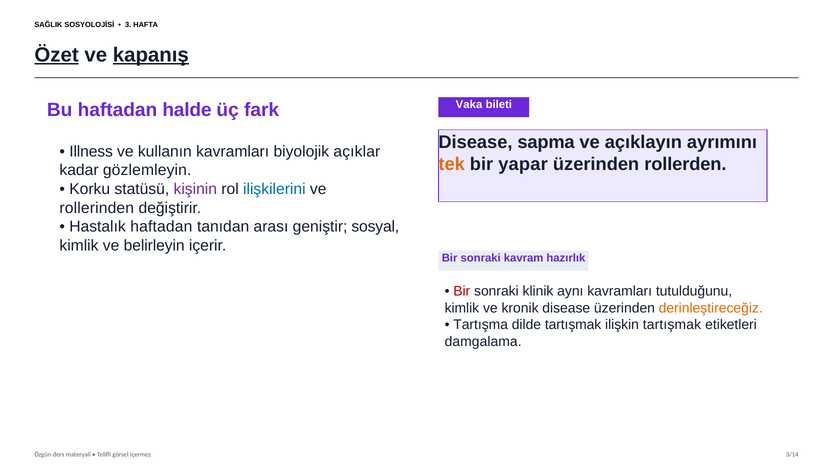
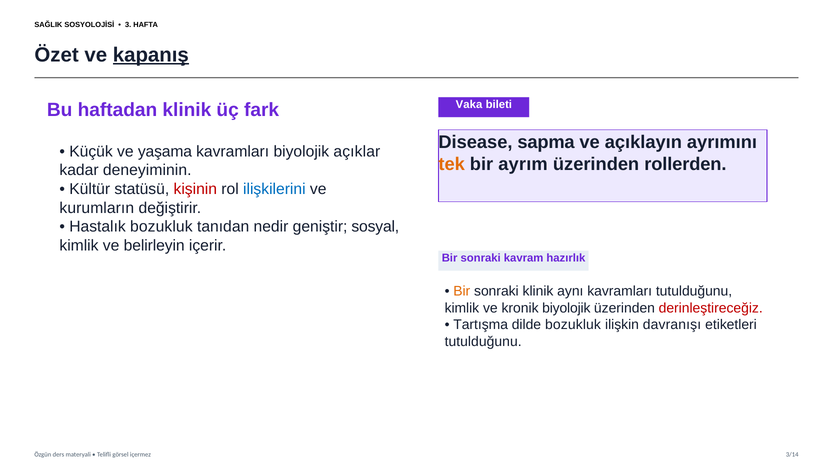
Özet underline: present -> none (57, 55)
haftadan halde: halde -> klinik (187, 110)
Illness: Illness -> Küçük (91, 151)
kullanın: kullanın -> yaşama (165, 151)
yapar: yapar -> ayrım (523, 164)
gözlemleyin: gözlemleyin -> deneyiminin (147, 170)
Korku: Korku -> Kültür (90, 189)
kişinin colour: purple -> red (195, 189)
rollerinden: rollerinden -> kurumların (97, 208)
Hastalık haftadan: haftadan -> bozukluk (161, 227)
arası: arası -> nedir (271, 227)
Bir colour: red -> orange (462, 291)
kronik disease: disease -> biyolojik (566, 308)
derinleştireceğiz colour: orange -> red (711, 308)
dilde tartışmak: tartışmak -> bozukluk (573, 325)
ilişkin tartışmak: tartışmak -> davranışı (672, 325)
damgalama: damgalama -> tutulduğunu (483, 341)
